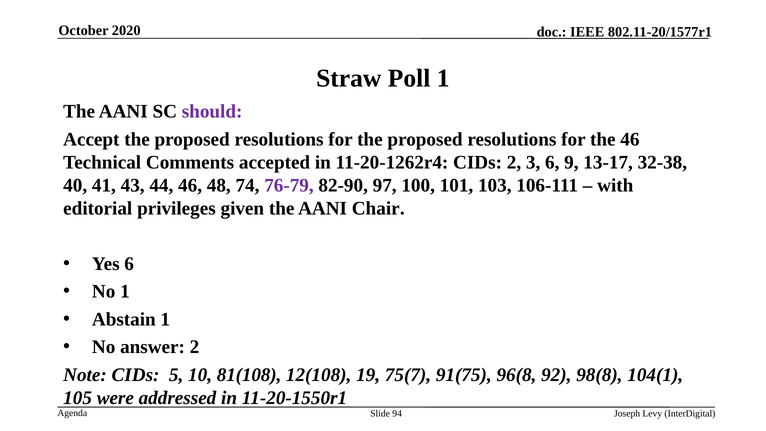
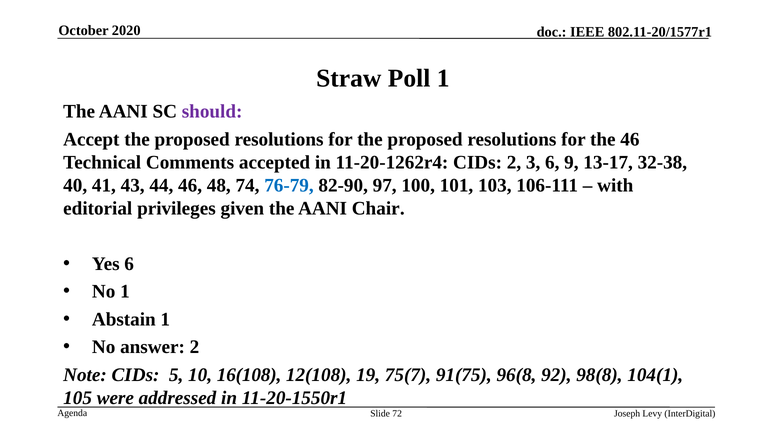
76-79 colour: purple -> blue (289, 185)
81(108: 81(108 -> 16(108 (249, 375)
94: 94 -> 72 (397, 413)
